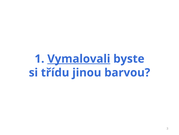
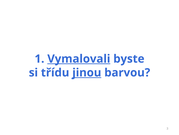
jinou underline: none -> present (87, 72)
